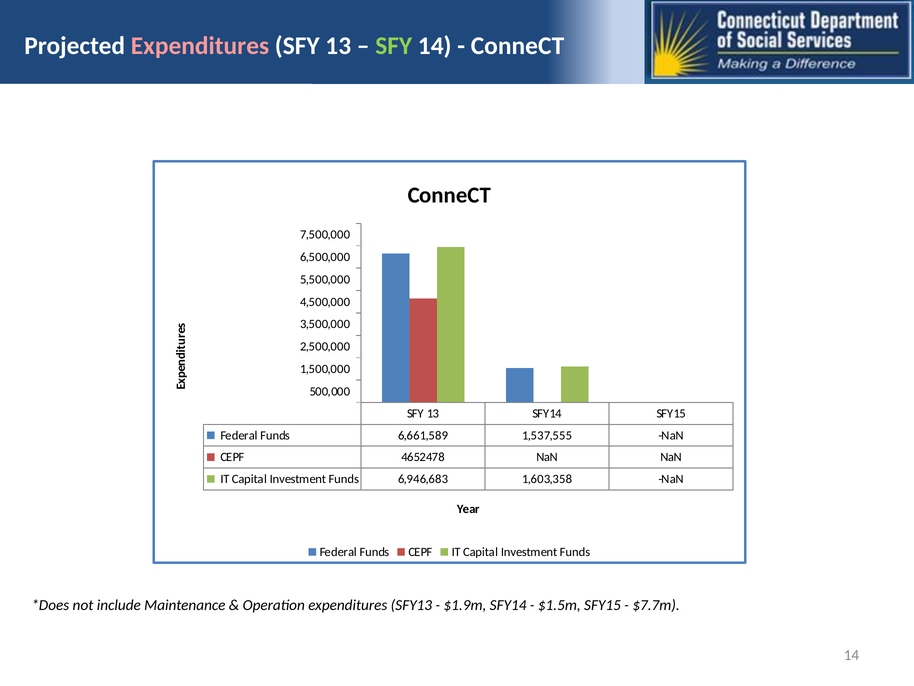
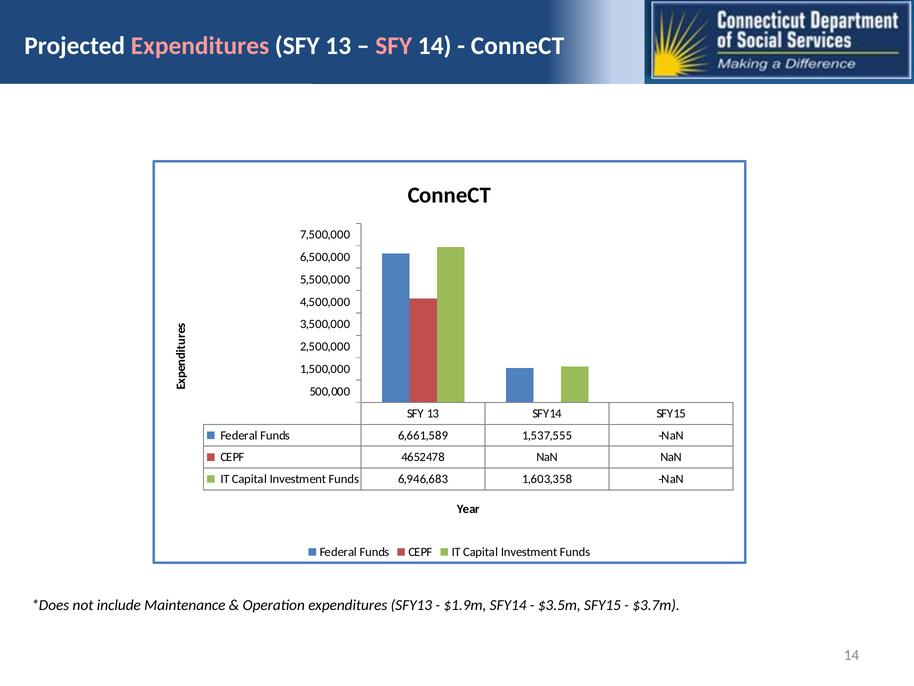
SFY colour: light green -> pink (394, 46)
$1.5m: $1.5m -> $3.5m (559, 605)
$7.7m: $7.7m -> $3.7m (656, 605)
